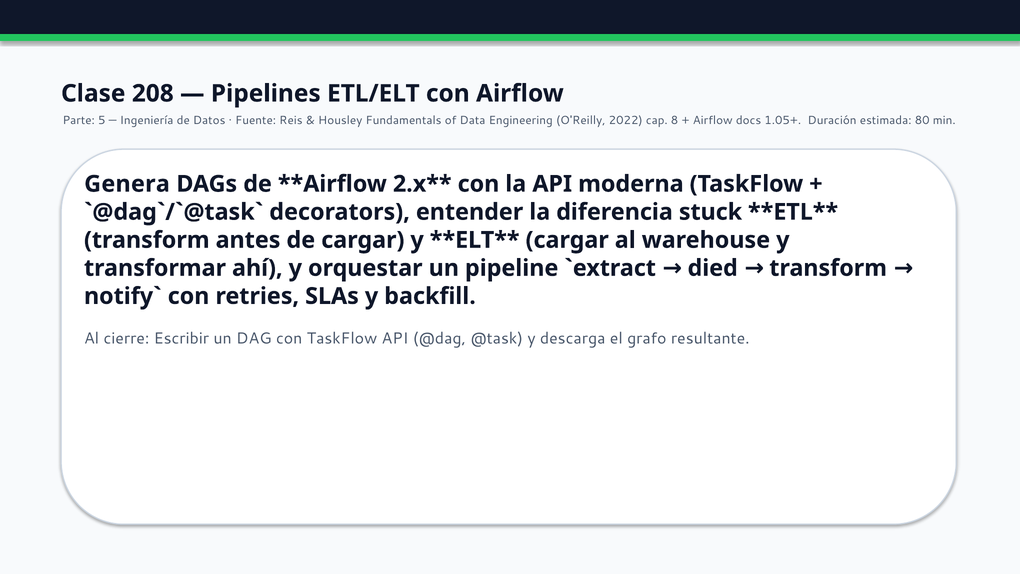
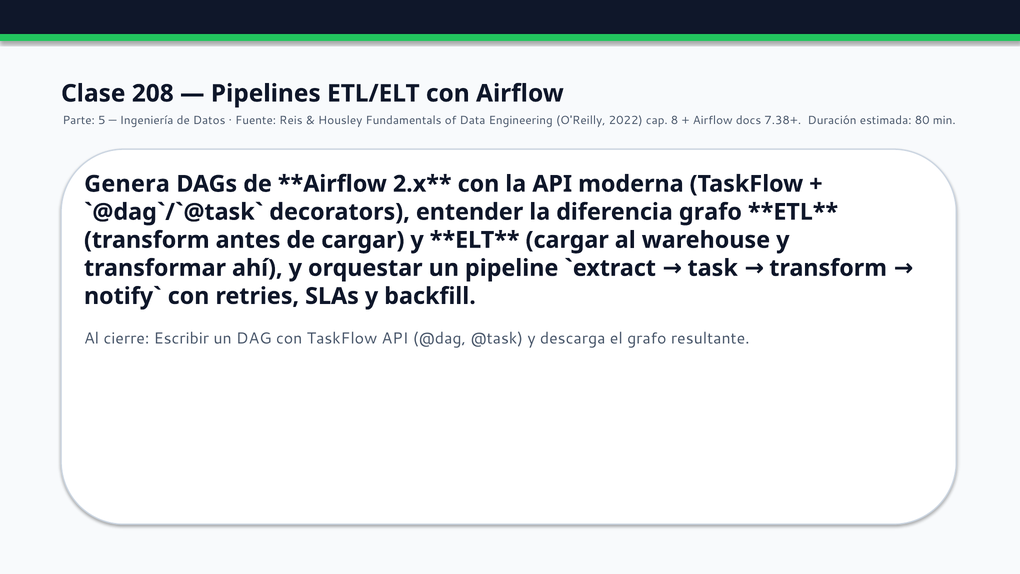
1.05+: 1.05+ -> 7.38+ (783, 120)
diferencia stuck: stuck -> grafo (710, 212)
died: died -> task (713, 268)
